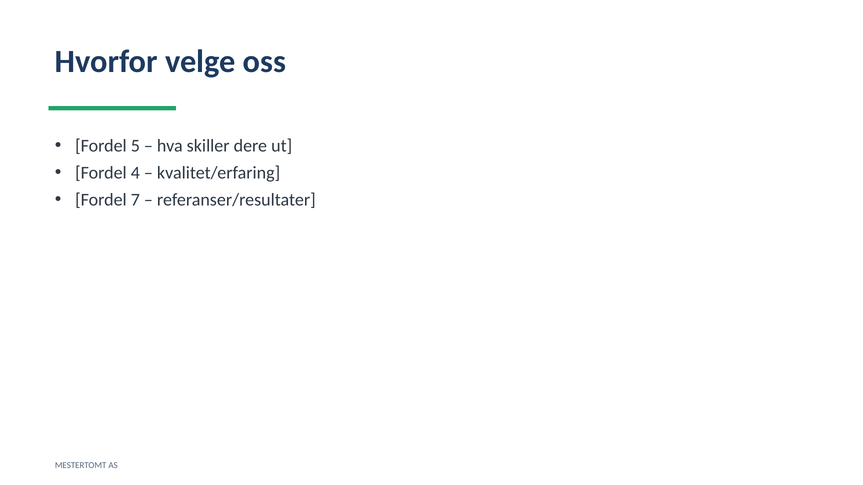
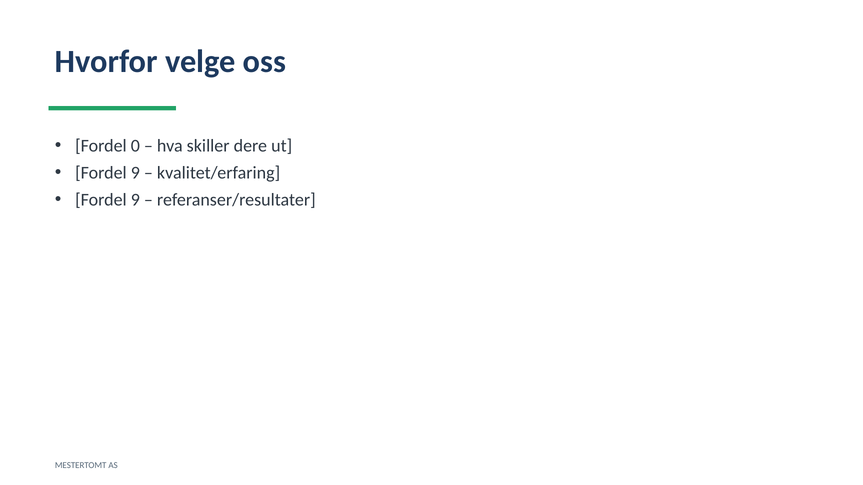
5: 5 -> 0 (135, 146)
4: 4 -> 9 (135, 173)
7: 7 -> 9 (135, 200)
